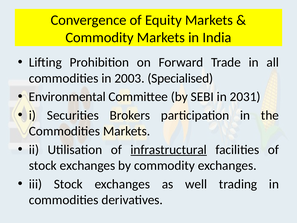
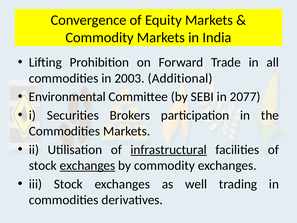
Specialised: Specialised -> Additional (180, 78)
2031: 2031 -> 2077 (245, 97)
exchanges underline: none -> present (88, 165)
